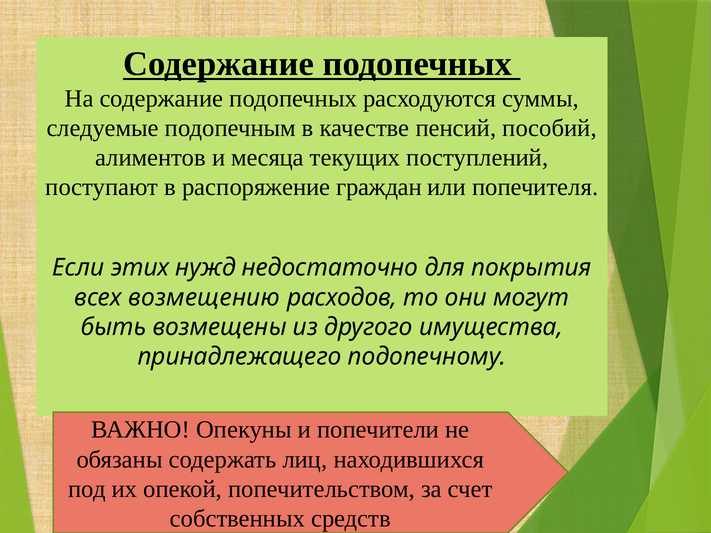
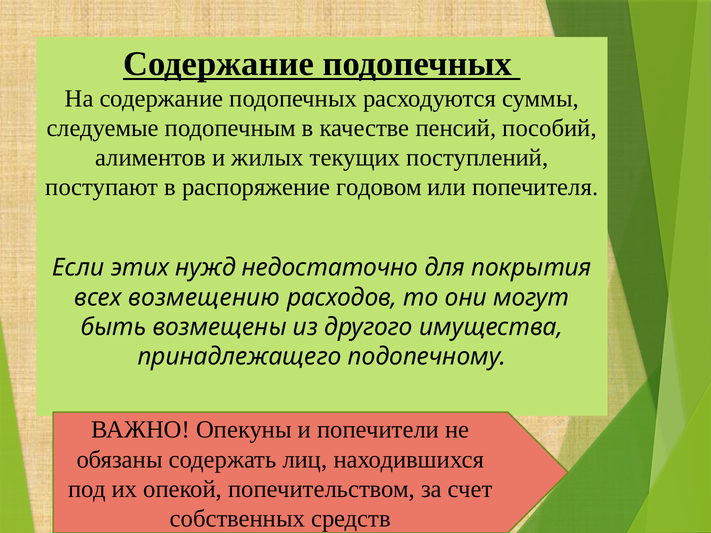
месяца: месяца -> жилых (268, 158)
граждан: граждан -> годовом (379, 187)
